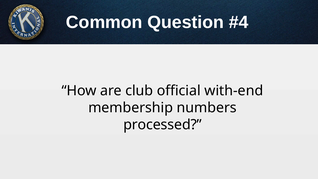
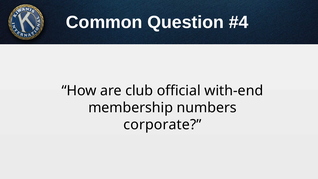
processed: processed -> corporate (162, 125)
